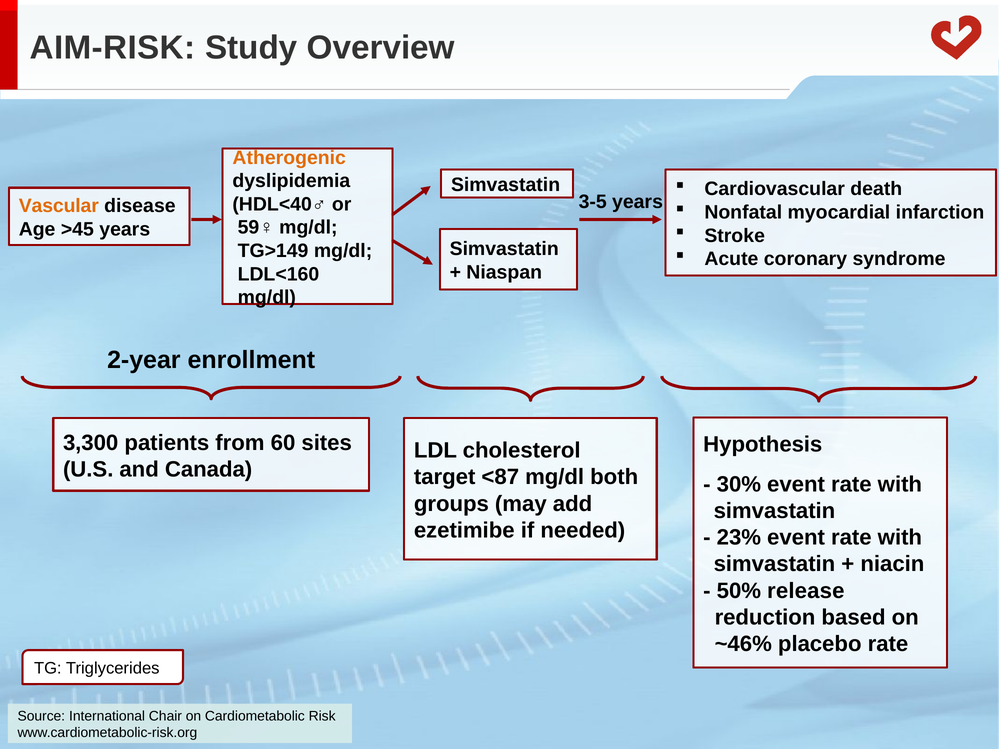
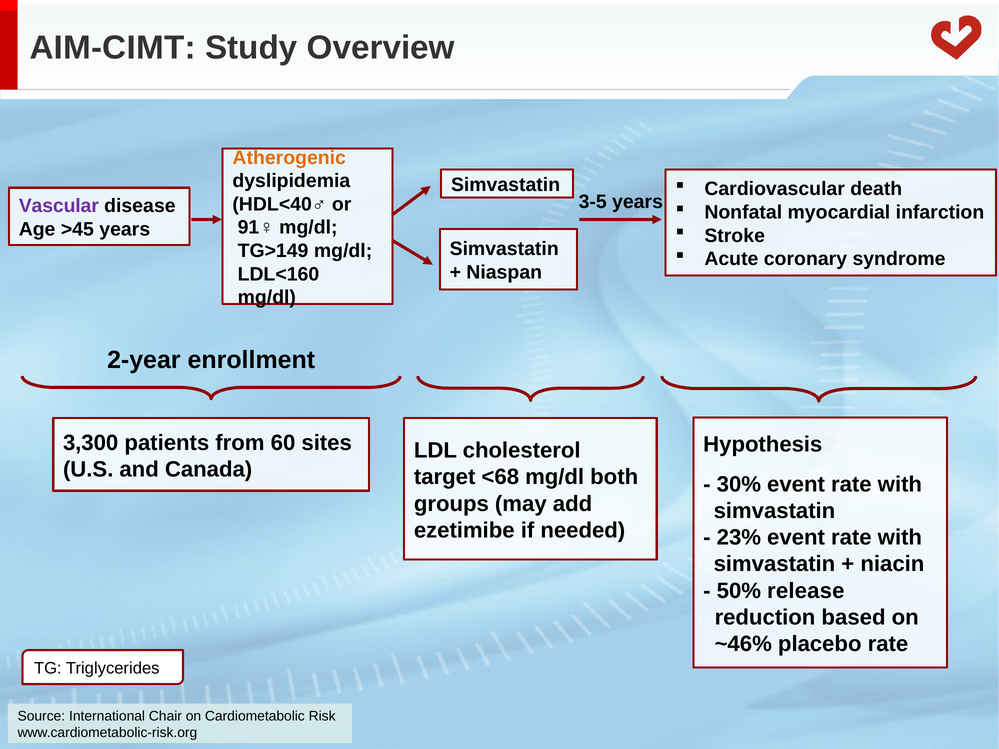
AIM-RISK: AIM-RISK -> AIM-CIMT (113, 48)
Vascular colour: orange -> purple (59, 206)
59♀: 59♀ -> 91♀ (256, 228)
<87: <87 -> <68 (500, 477)
